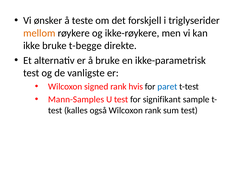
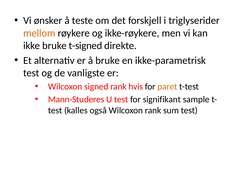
t-begge: t-begge -> t-signed (85, 45)
paret colour: blue -> orange (167, 86)
Mann-Samples: Mann-Samples -> Mann-Studeres (76, 99)
